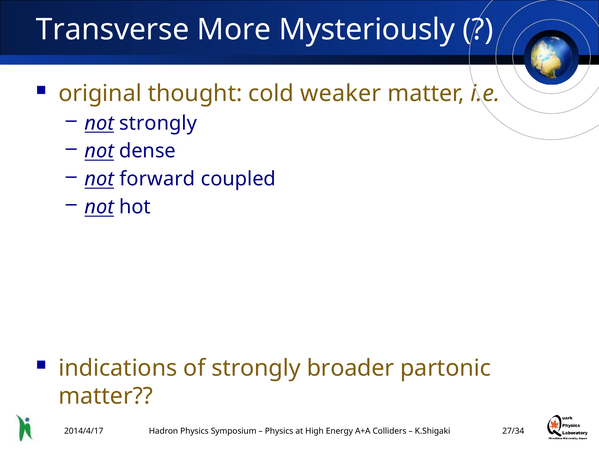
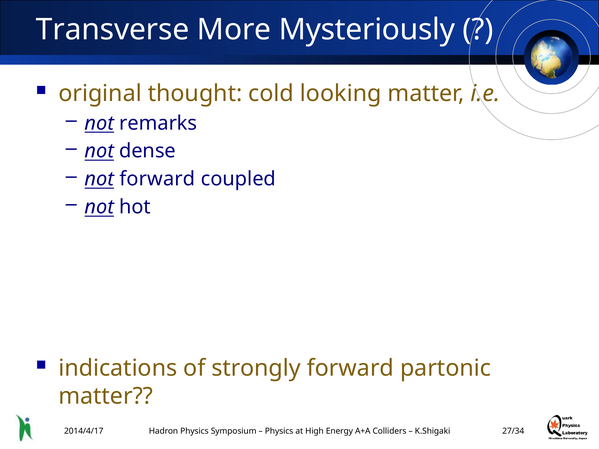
weaker: weaker -> looking (341, 93)
not strongly: strongly -> remarks (158, 123)
strongly broader: broader -> forward (350, 368)
